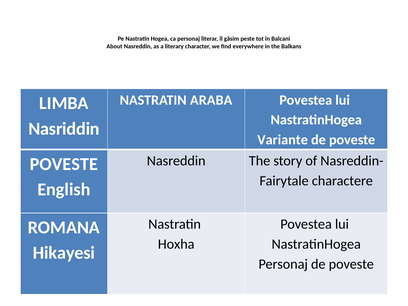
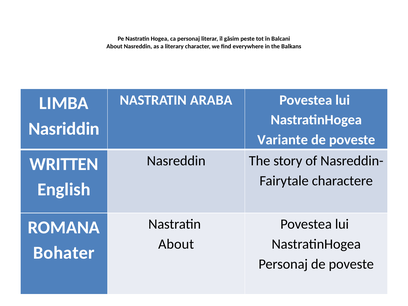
POVESTE: POVESTE -> WRITTEN (64, 164)
Hoxha: Hoxha -> About (176, 244)
Hikayesi: Hikayesi -> Bohater (64, 253)
